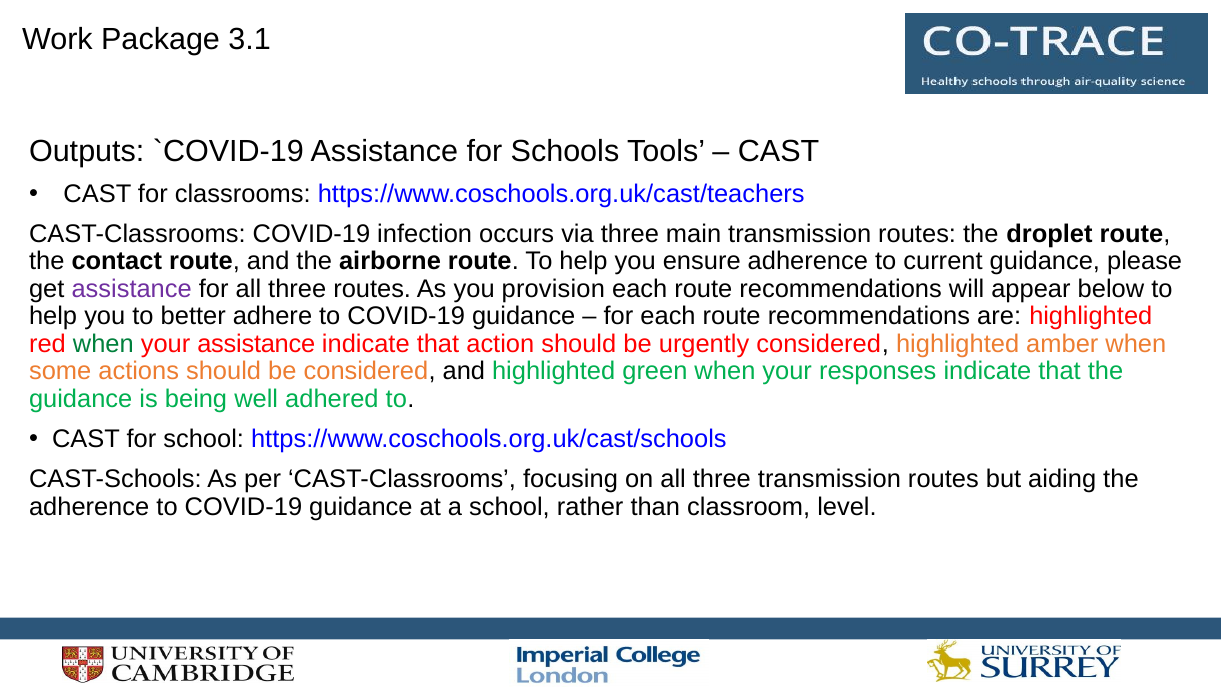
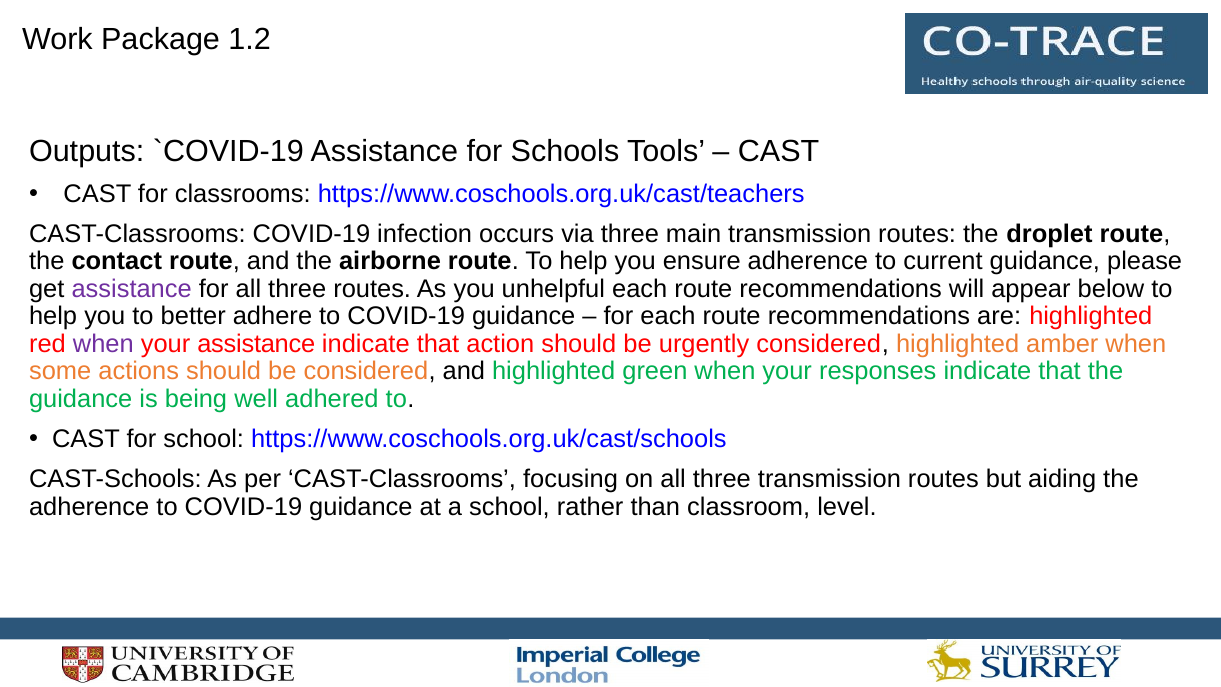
3.1: 3.1 -> 1.2 (250, 39)
provision: provision -> unhelpful (553, 289)
when colour: green -> purple (103, 344)
